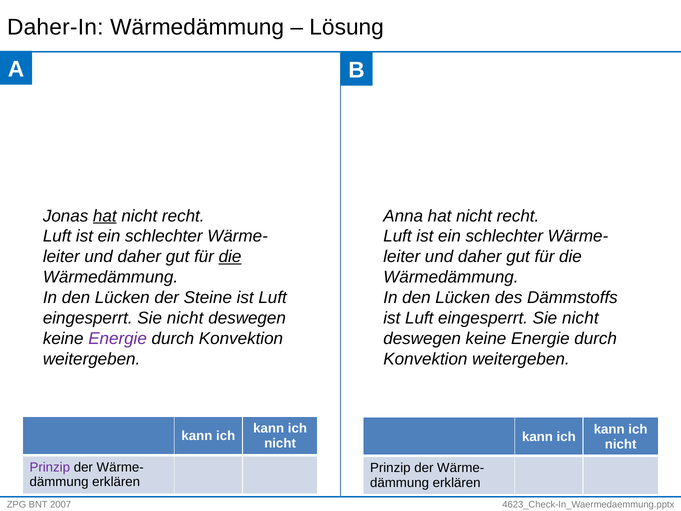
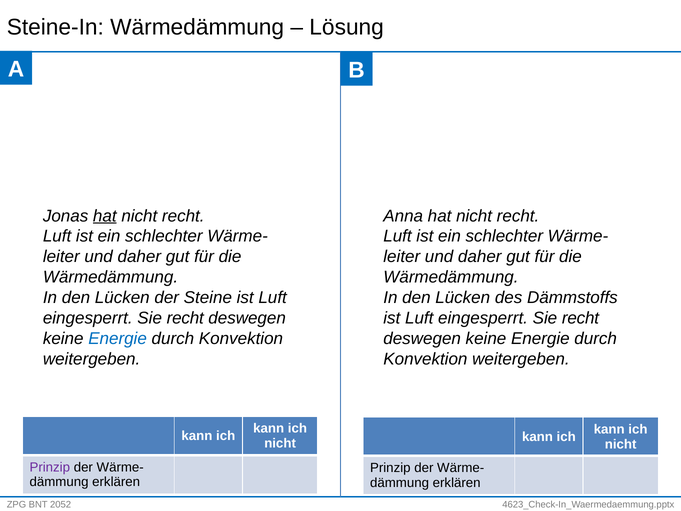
Daher-In: Daher-In -> Steine-In (55, 27)
die underline: present -> none (230, 257)
nicht: nicht -> recht (185, 318)
nicht: nicht -> recht (580, 318)
Energie colour: purple -> blue (118, 338)
2007: 2007 -> 2052 (61, 504)
